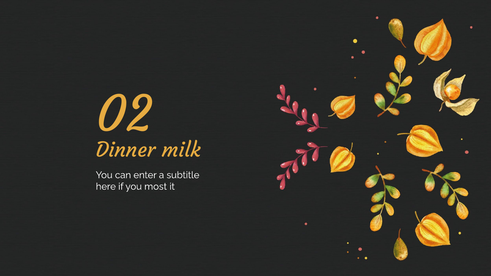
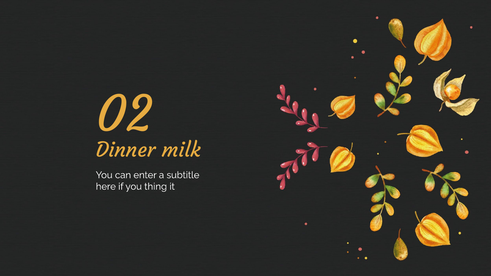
most: most -> thing (156, 187)
